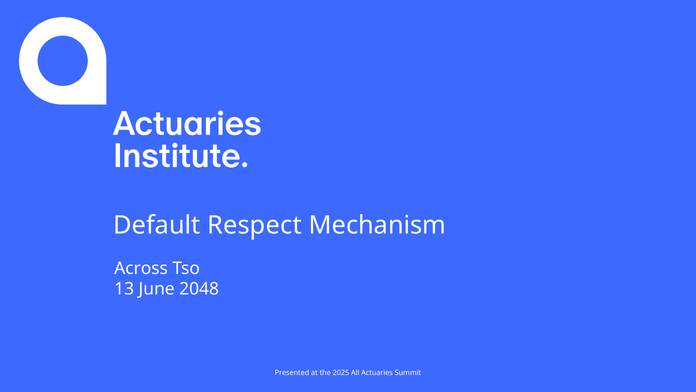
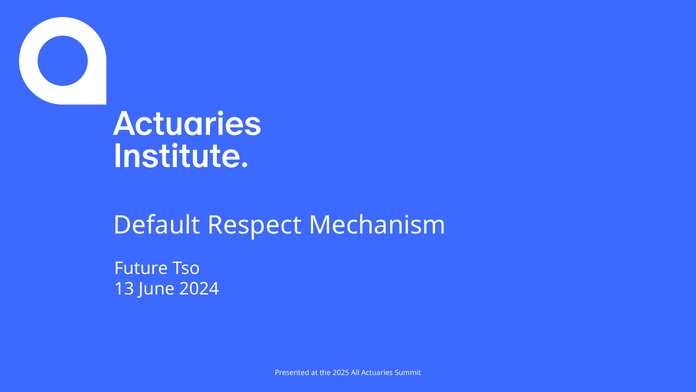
Across: Across -> Future (141, 268)
2048: 2048 -> 2024 (199, 289)
